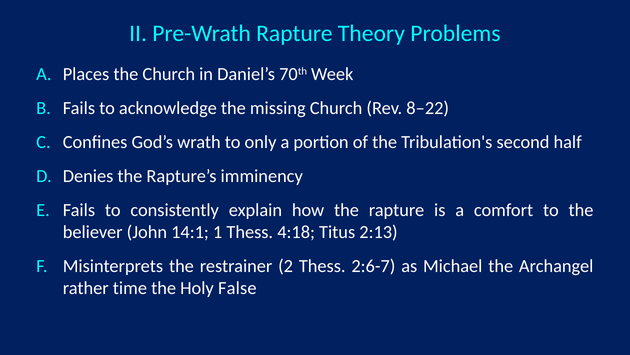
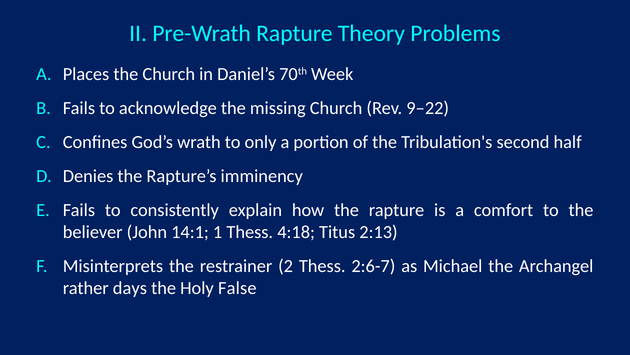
8‒22: 8‒22 -> 9‒22 (428, 108)
time: time -> days (130, 288)
